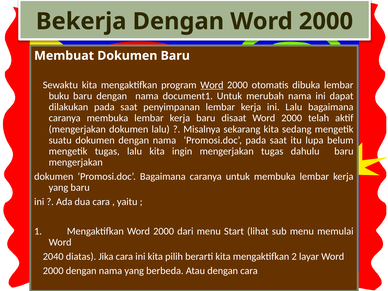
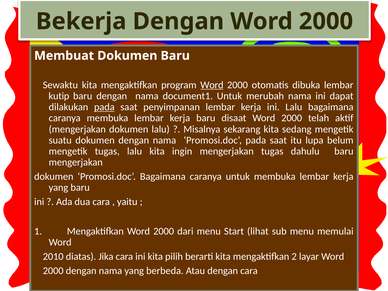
buku: buku -> kutip (59, 96)
pada underline: none -> present (104, 107)
2040: 2040 -> 2010 (53, 256)
